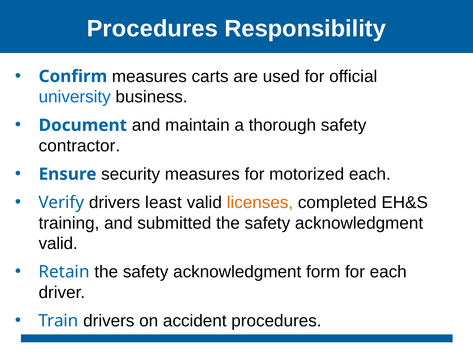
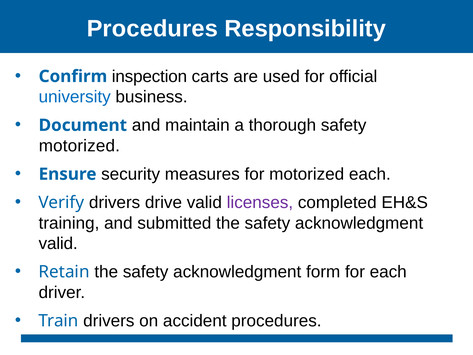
Confirm measures: measures -> inspection (149, 76)
contractor: contractor -> motorized (79, 146)
least: least -> drive (163, 202)
licenses colour: orange -> purple (260, 202)
